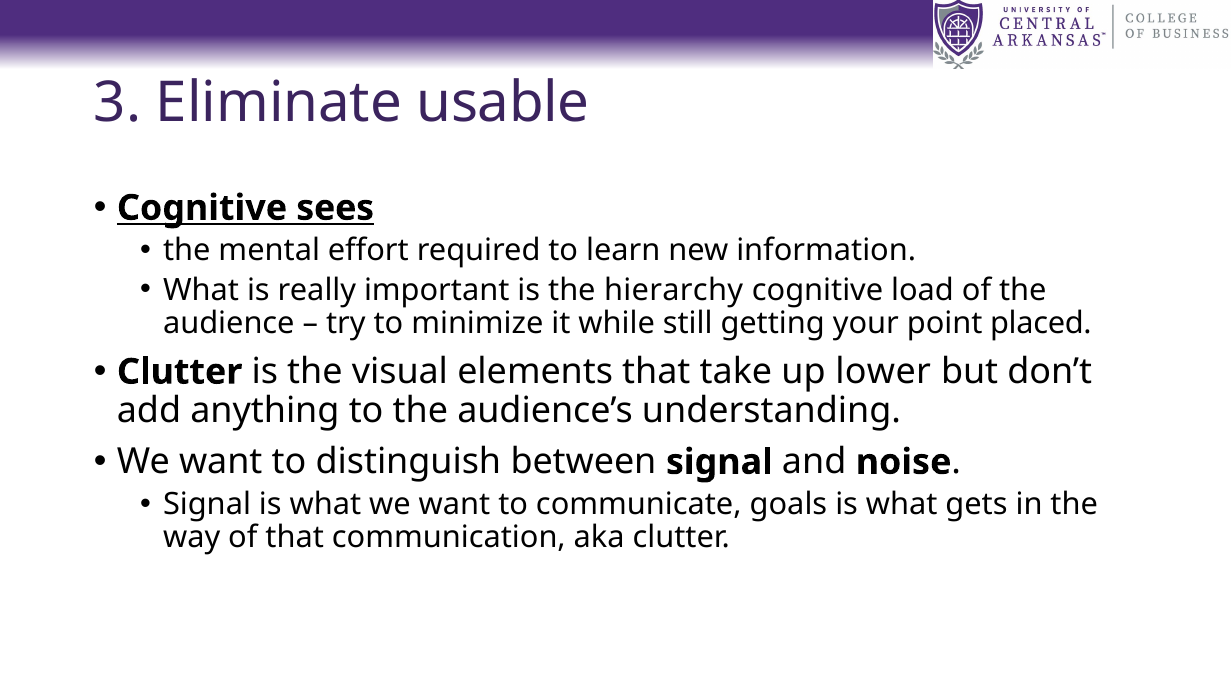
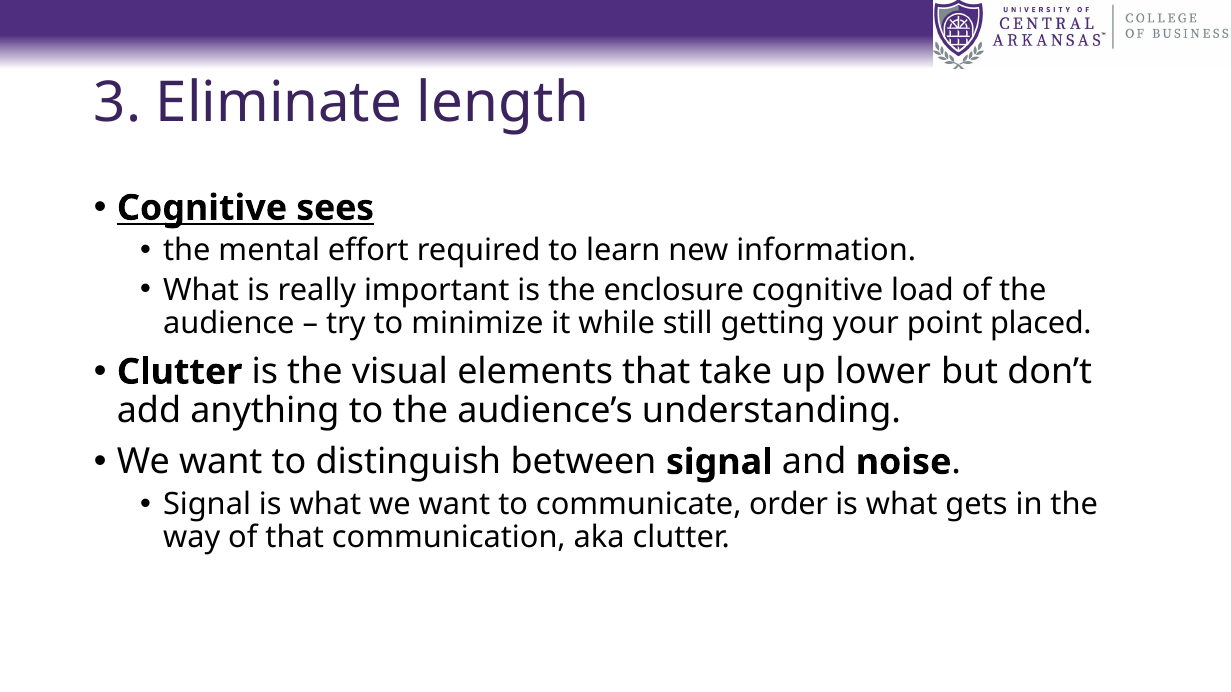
usable: usable -> length (503, 103)
hierarchy: hierarchy -> enclosure (674, 290)
goals: goals -> order (789, 505)
